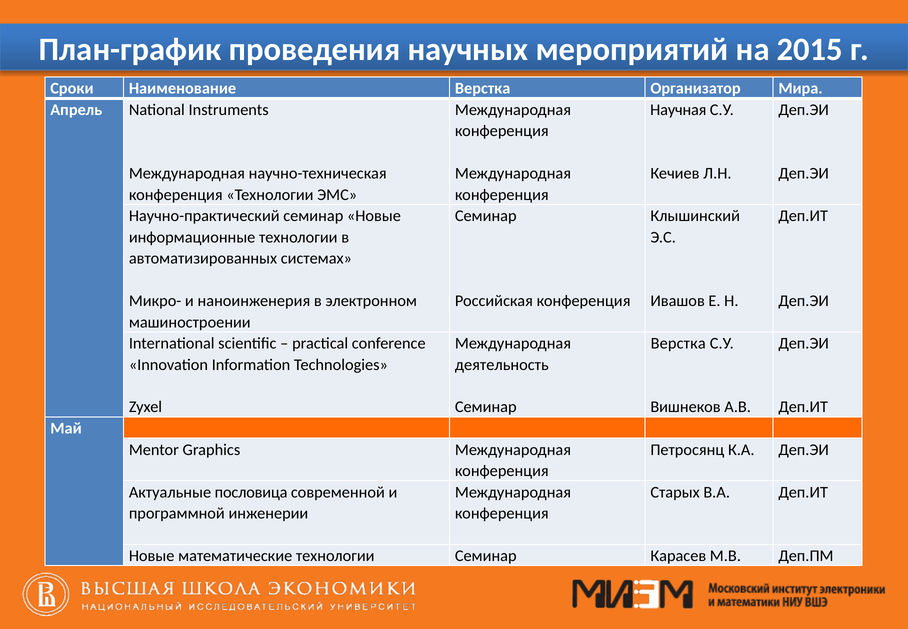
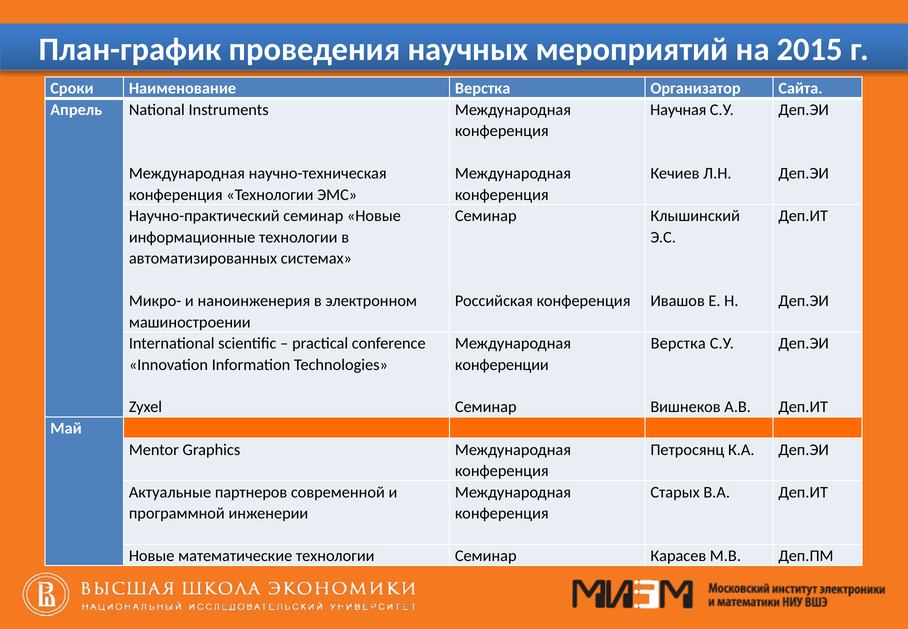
Мира: Мира -> Сайта (801, 88)
деятельность: деятельность -> конференции (502, 364)
пословица: пословица -> партнеров (251, 492)
